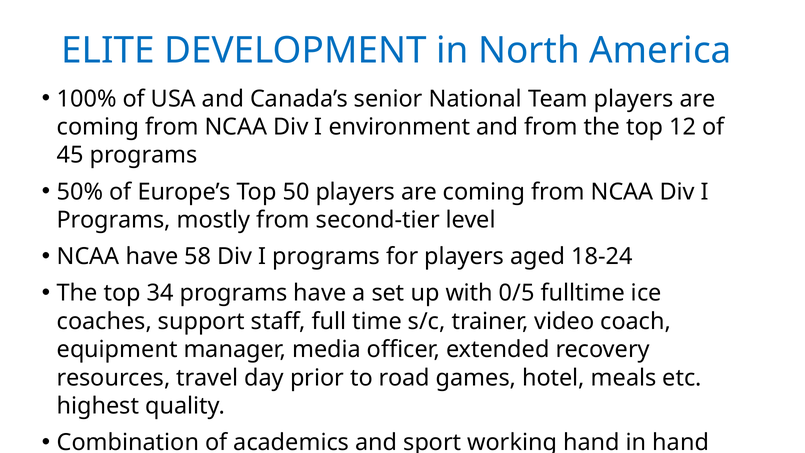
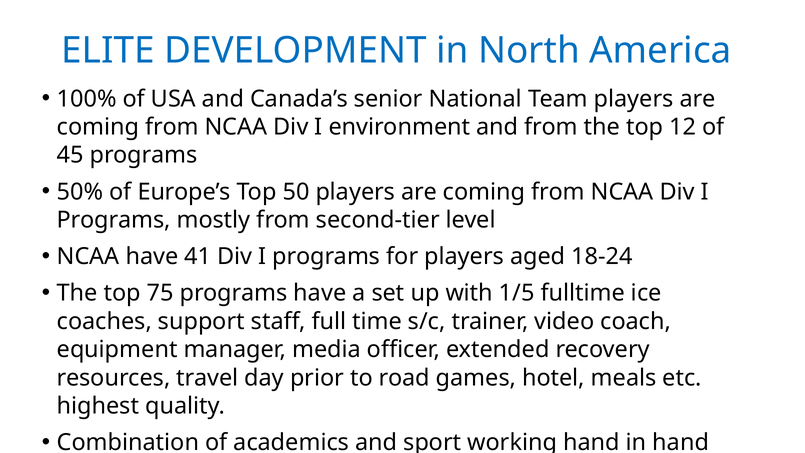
58: 58 -> 41 (198, 256)
34: 34 -> 75 (160, 293)
0/5: 0/5 -> 1/5 (517, 293)
